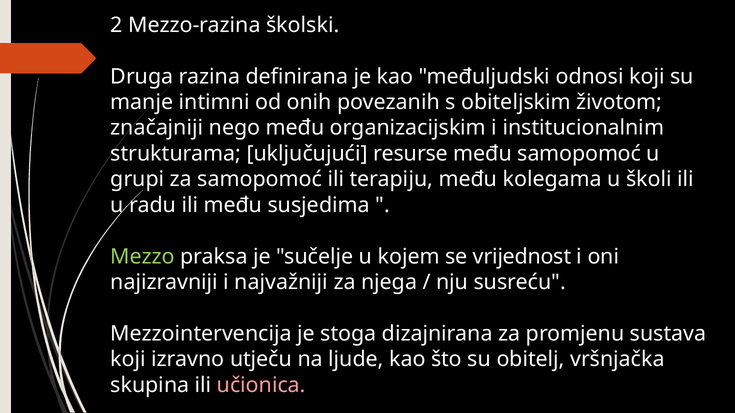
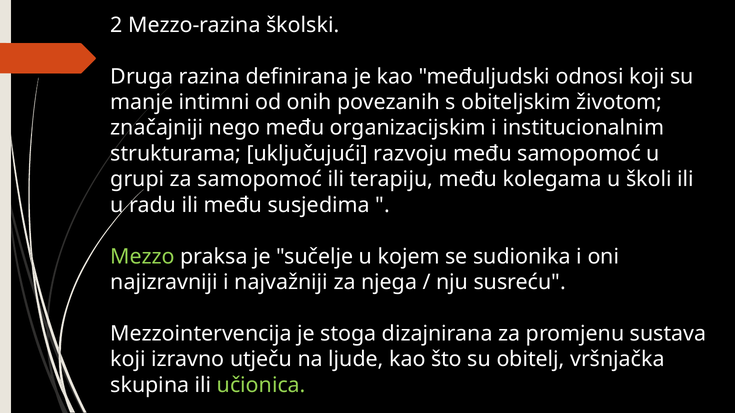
resurse: resurse -> razvoju (410, 154)
vrijednost: vrijednost -> sudionika (522, 257)
učionica colour: pink -> light green (261, 385)
